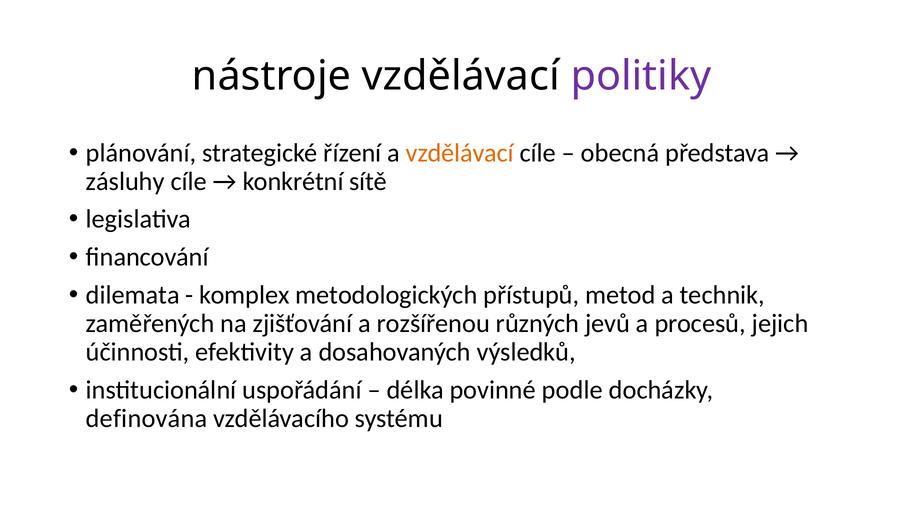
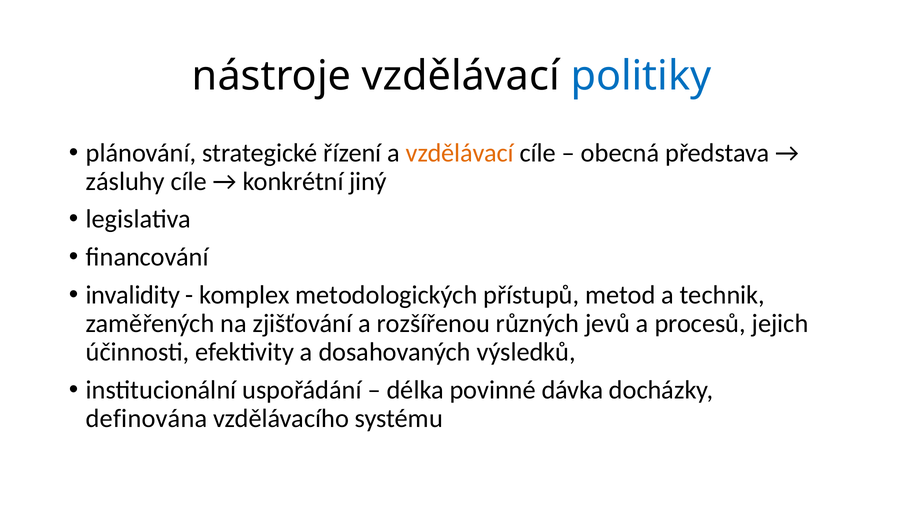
politiky colour: purple -> blue (641, 76)
sítě: sítě -> jiný (368, 181)
dilemata: dilemata -> invalidity (133, 295)
podle: podle -> dávka (573, 389)
